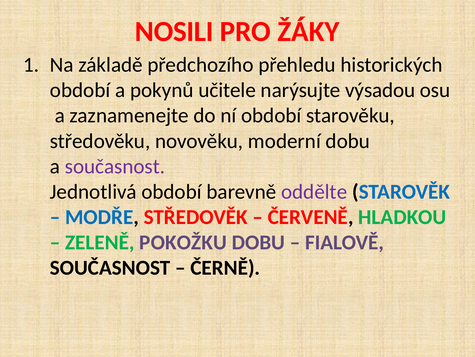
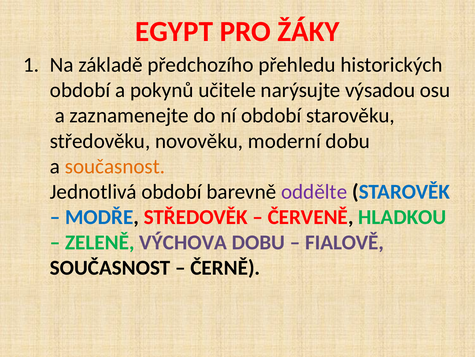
NOSILI: NOSILI -> EGYPT (174, 32)
současnost colour: purple -> orange (115, 166)
POKOŽKU: POKOŽKU -> VÝCHOVA (183, 242)
